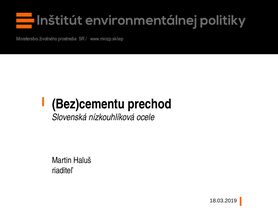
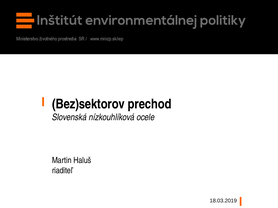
Bez)cementu: Bez)cementu -> Bez)sektorov (88, 104)
